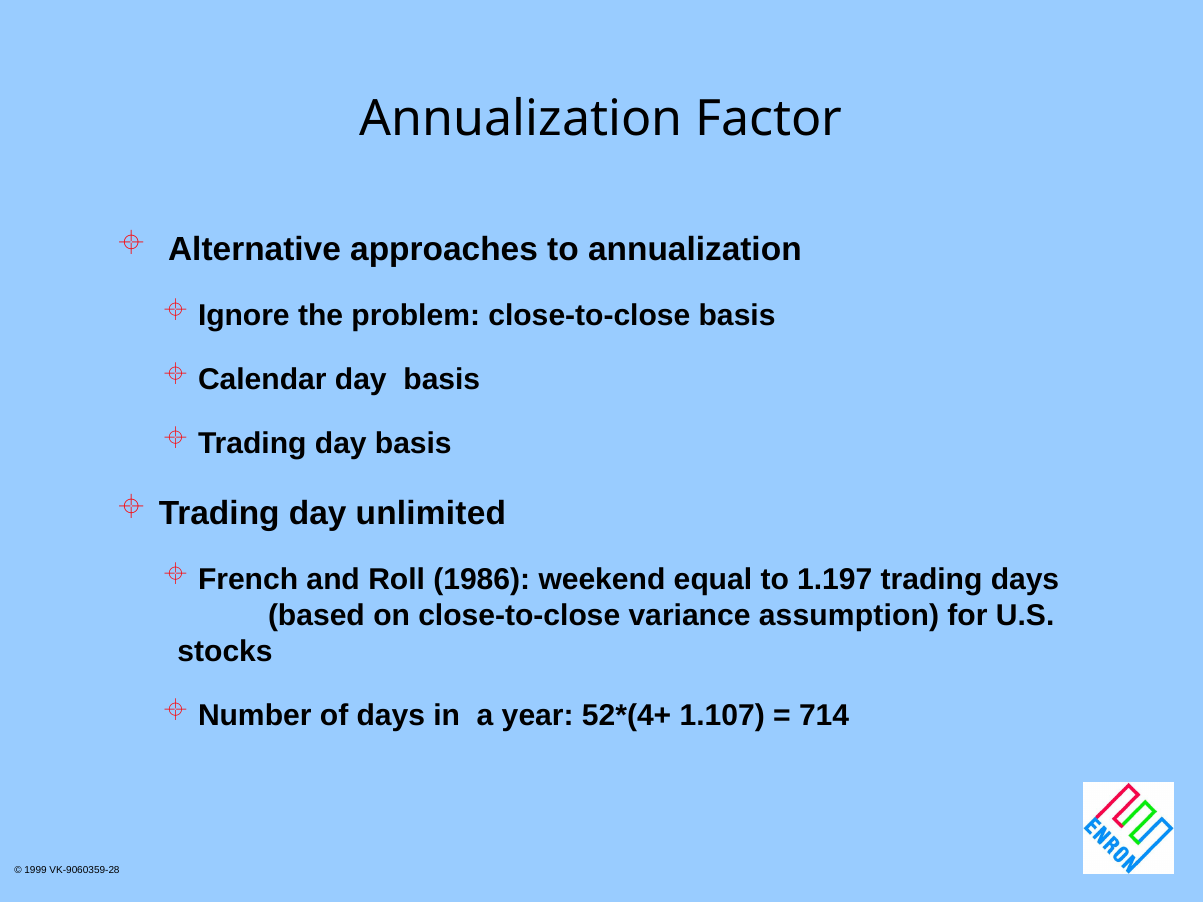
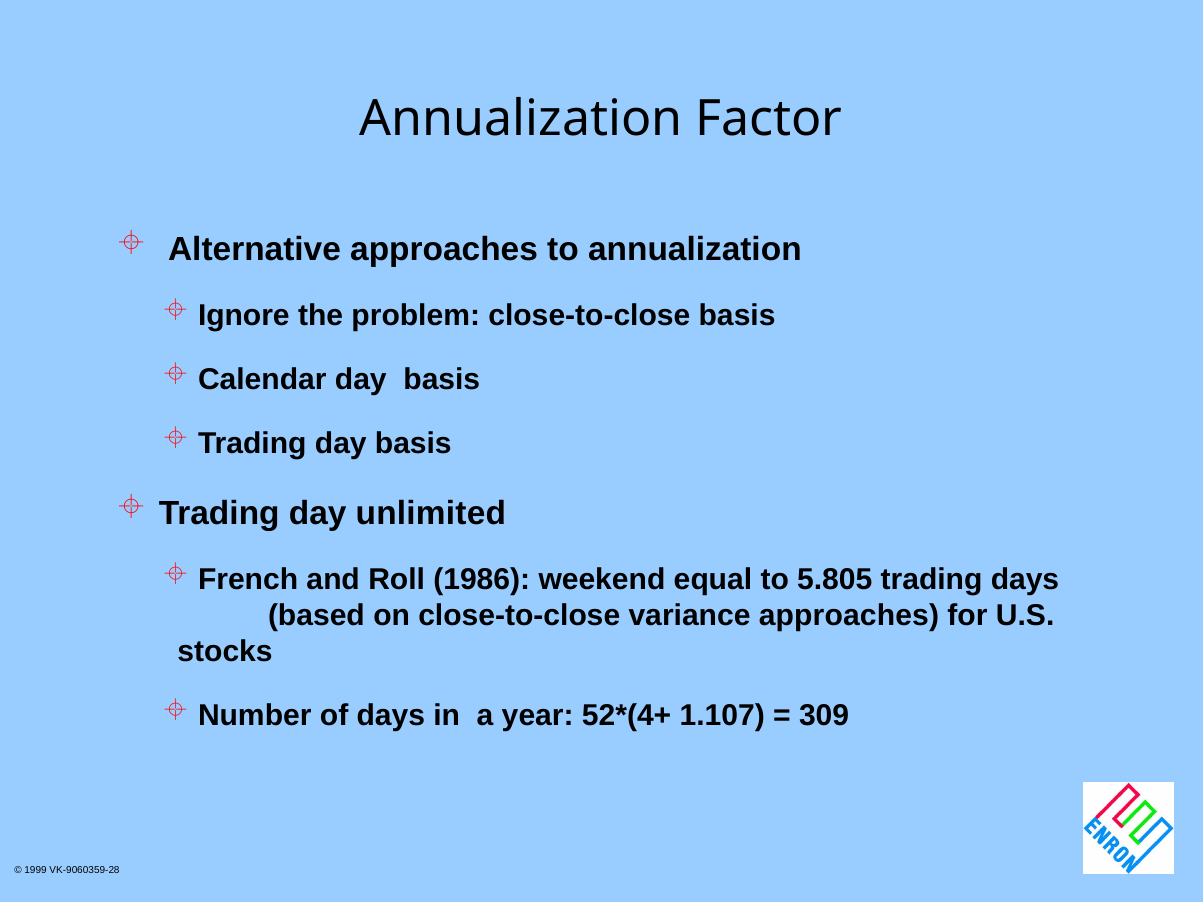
1.197: 1.197 -> 5.805 (835, 579)
variance assumption: assumption -> approaches (849, 616)
714: 714 -> 309 (824, 716)
